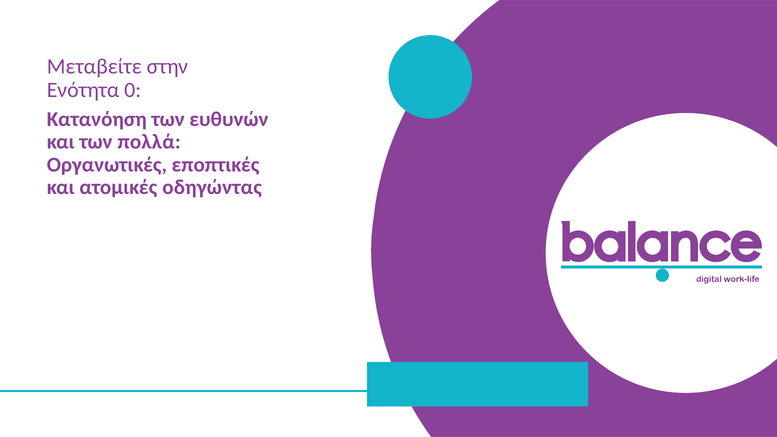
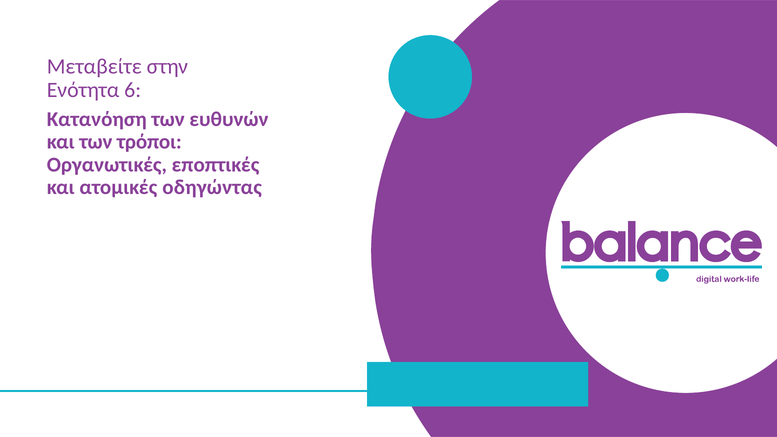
0: 0 -> 6 (133, 90)
πολλά: πολλά -> τρόποι (149, 142)
